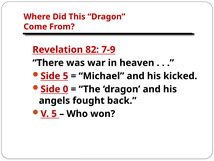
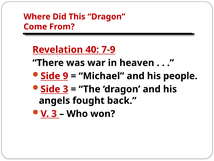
82: 82 -> 40 (92, 50)
Side 5: 5 -> 9 (66, 76)
kicked: kicked -> people (180, 76)
Side 0: 0 -> 3 (66, 89)
V 5: 5 -> 3 (54, 113)
